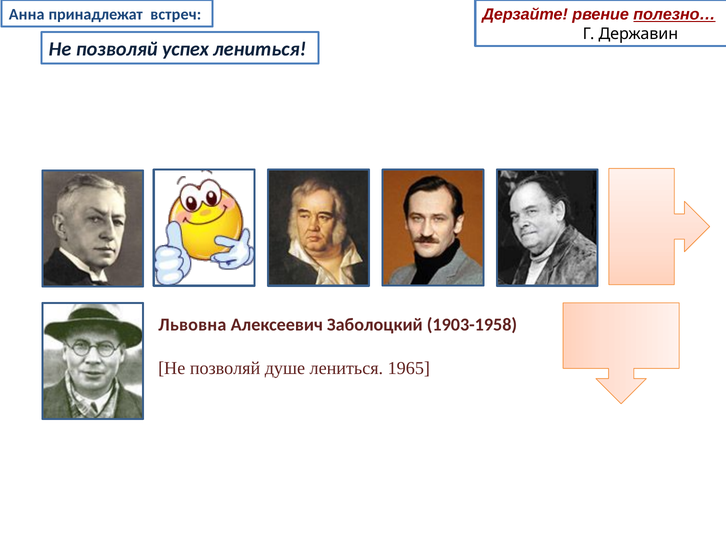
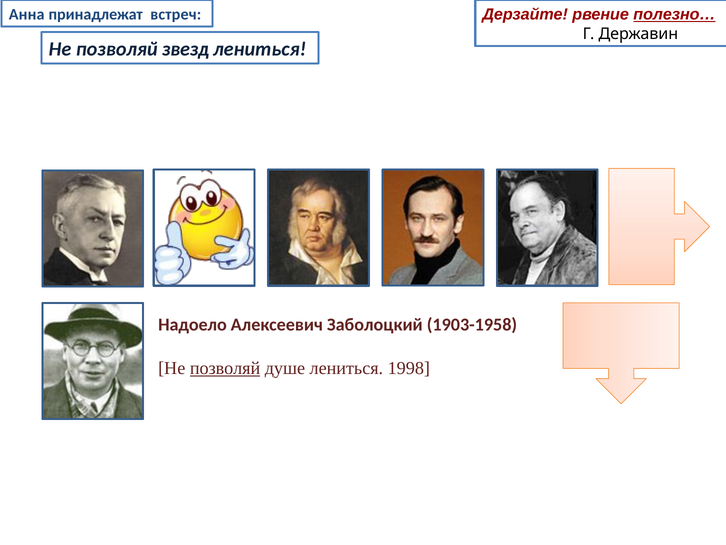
успех: успех -> звезд (185, 49)
Львовна: Львовна -> Надоело (192, 324)
позволяй underline: none -> present (225, 368)
1965: 1965 -> 1998 (409, 368)
